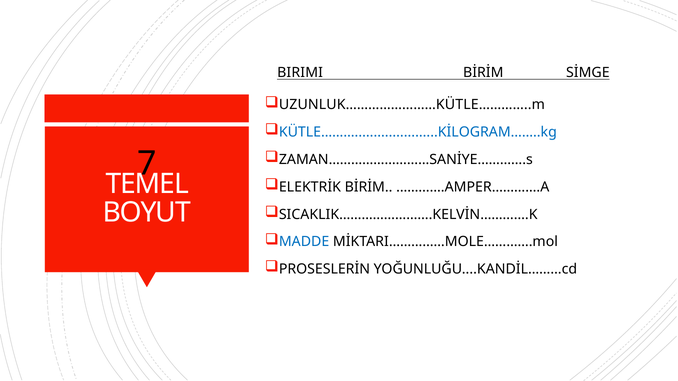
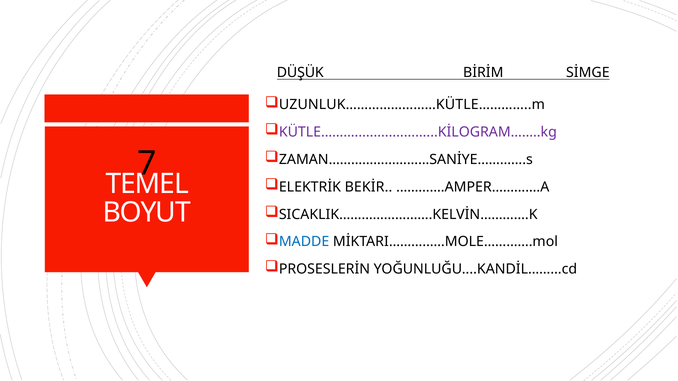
BIRIMI: BIRIMI -> DÜŞÜK (300, 73)
KÜTLE………......................KİLOGRAM……..kg colour: blue -> purple (418, 132)
ELEKTRİK BİRİM: BİRİM -> BEKİR (368, 187)
